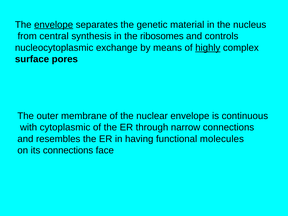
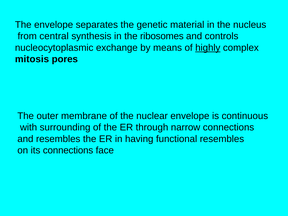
envelope underline: present -> none (54, 25)
surface: surface -> mitosis (32, 59)
cytoplasmic: cytoplasmic -> surrounding (65, 127)
functional molecules: molecules -> resembles (222, 139)
